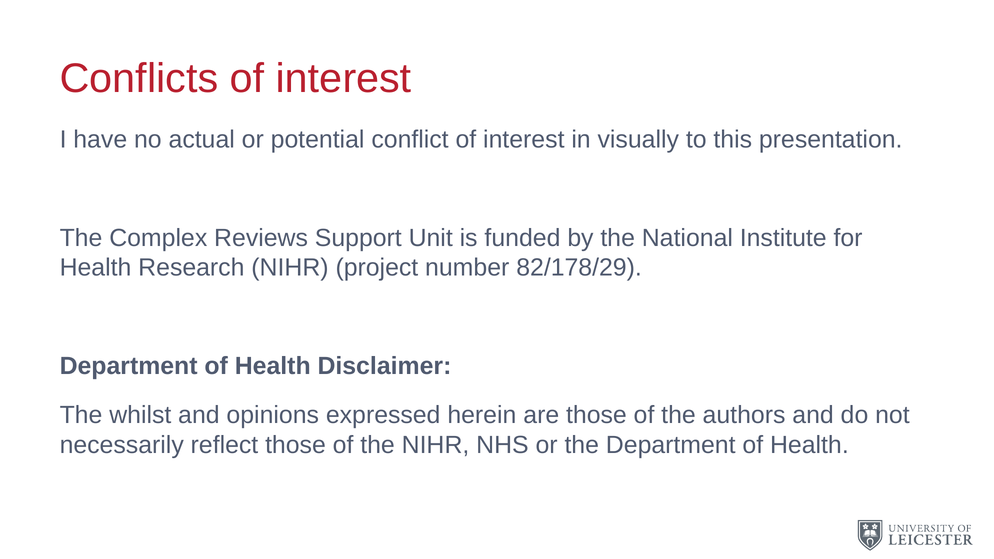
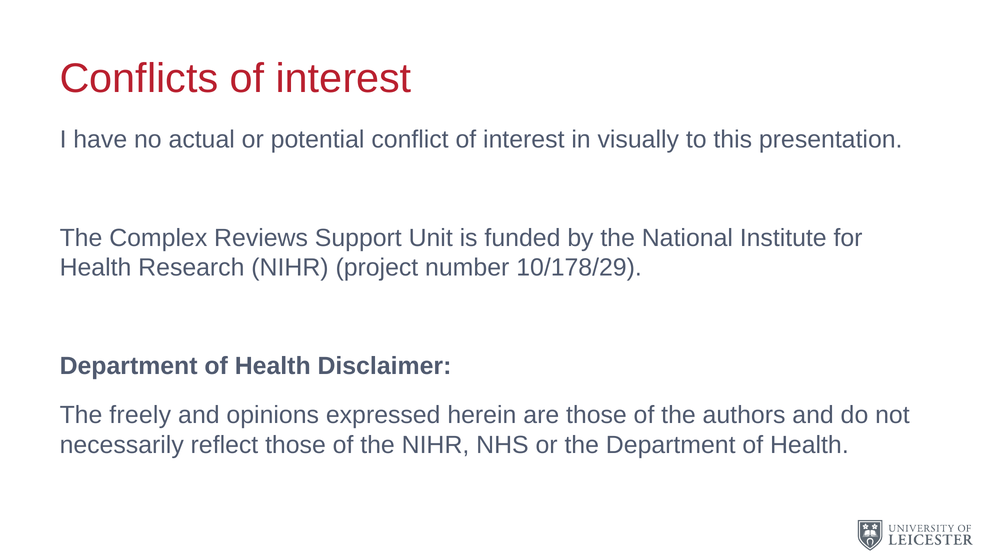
82/178/29: 82/178/29 -> 10/178/29 (579, 268)
whilst: whilst -> freely (140, 415)
